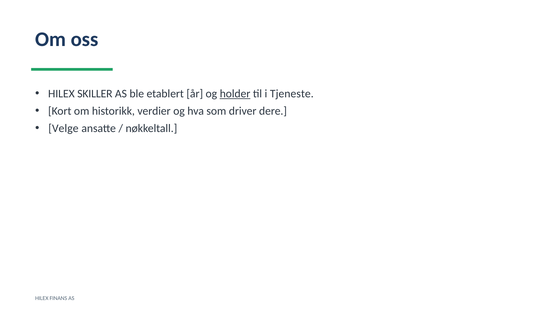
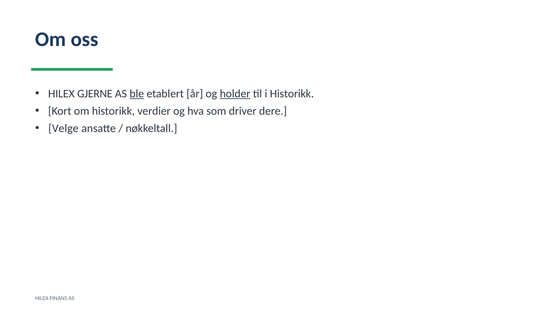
SKILLER: SKILLER -> GJERNE (95, 94)
ble underline: none -> present (137, 94)
i Tjeneste: Tjeneste -> Historikk (292, 94)
